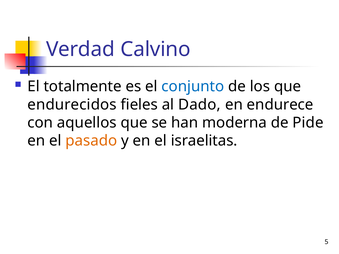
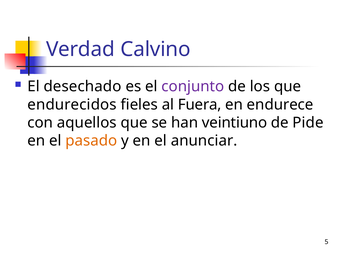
totalmente: totalmente -> desechado (83, 87)
conjunto colour: blue -> purple (193, 87)
Dado: Dado -> Fuera (200, 105)
moderna: moderna -> veintiuno (235, 123)
israelitas: israelitas -> anunciar (204, 141)
